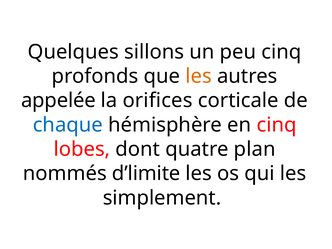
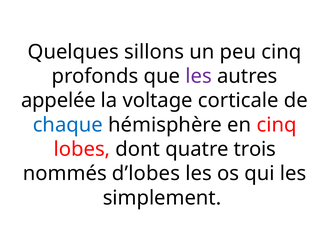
les colour: orange -> purple (199, 76)
orifices: orifices -> voltage (158, 101)
plan: plan -> trois (255, 149)
d’limite: d’limite -> d’lobes (146, 174)
